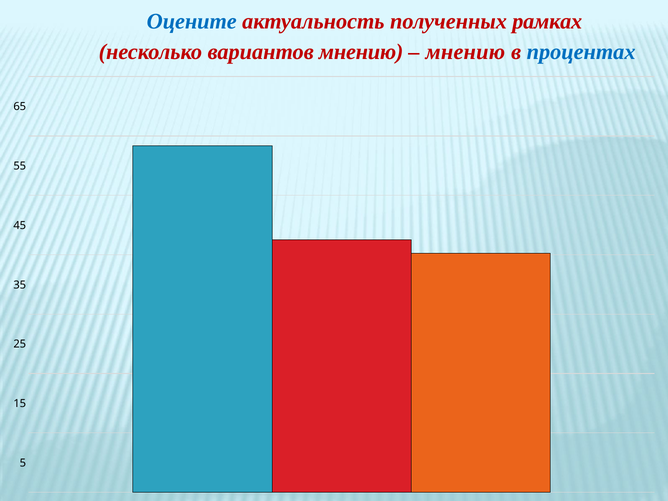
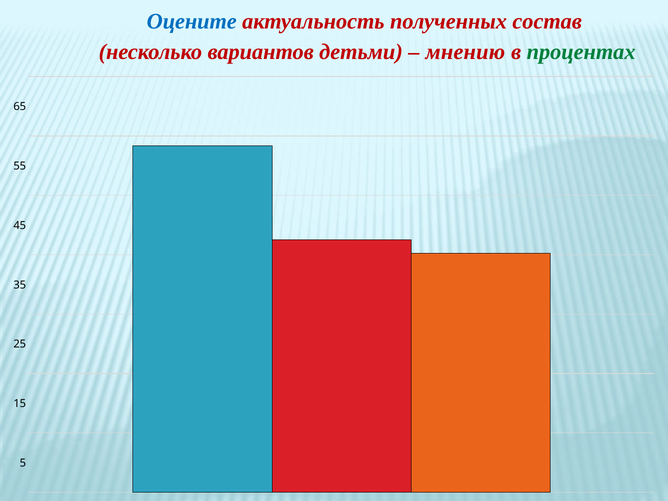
рамках: рамках -> состав (547, 21)
вариантов мнению: мнению -> детьми (361, 52)
процентах colour: blue -> green (581, 52)
